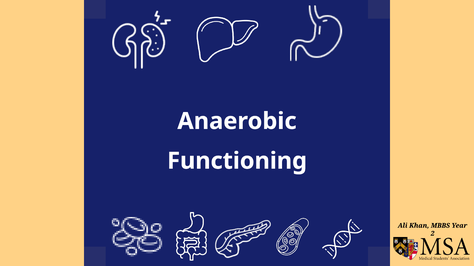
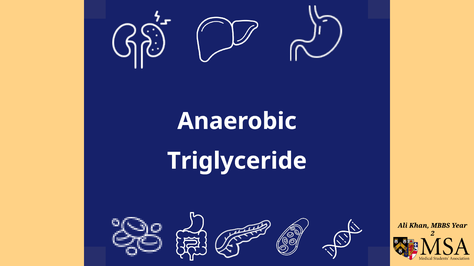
Functioning: Functioning -> Triglyceride (237, 161)
